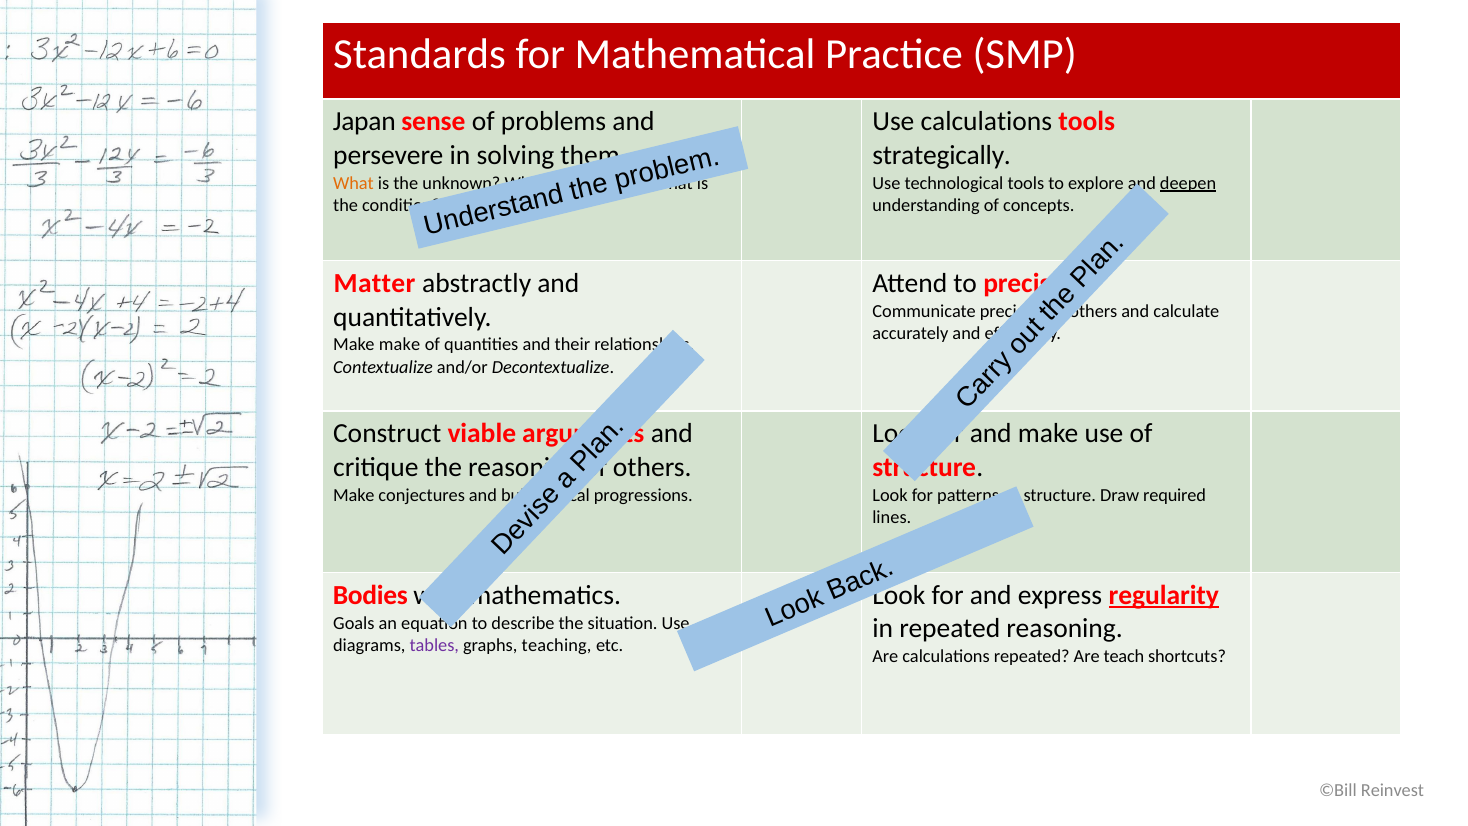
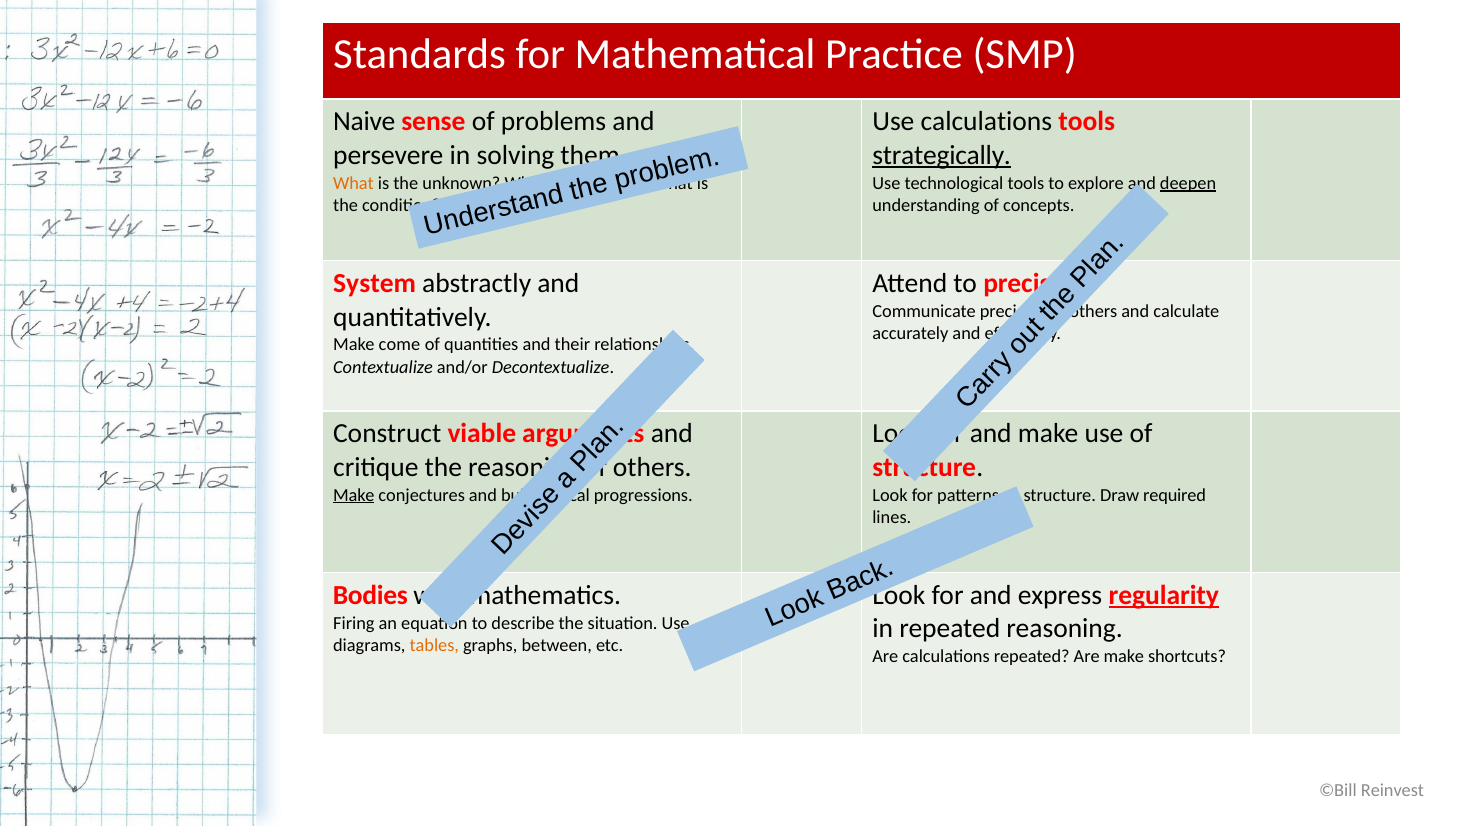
Japan: Japan -> Naive (364, 122)
strategically underline: none -> present (942, 155)
Matter: Matter -> System (375, 283)
Make make: make -> come (400, 345)
Make underline: none -> present (354, 495)
Goals: Goals -> Firing (354, 623)
tables colour: purple -> orange (434, 645)
teaching: teaching -> between (557, 645)
Are teach: teach -> make (1124, 656)
